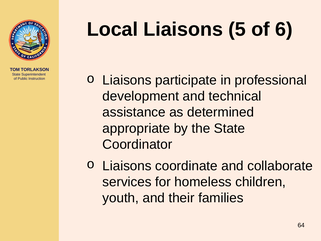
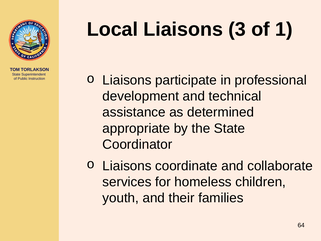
5: 5 -> 3 (237, 29)
6: 6 -> 1 (284, 29)
